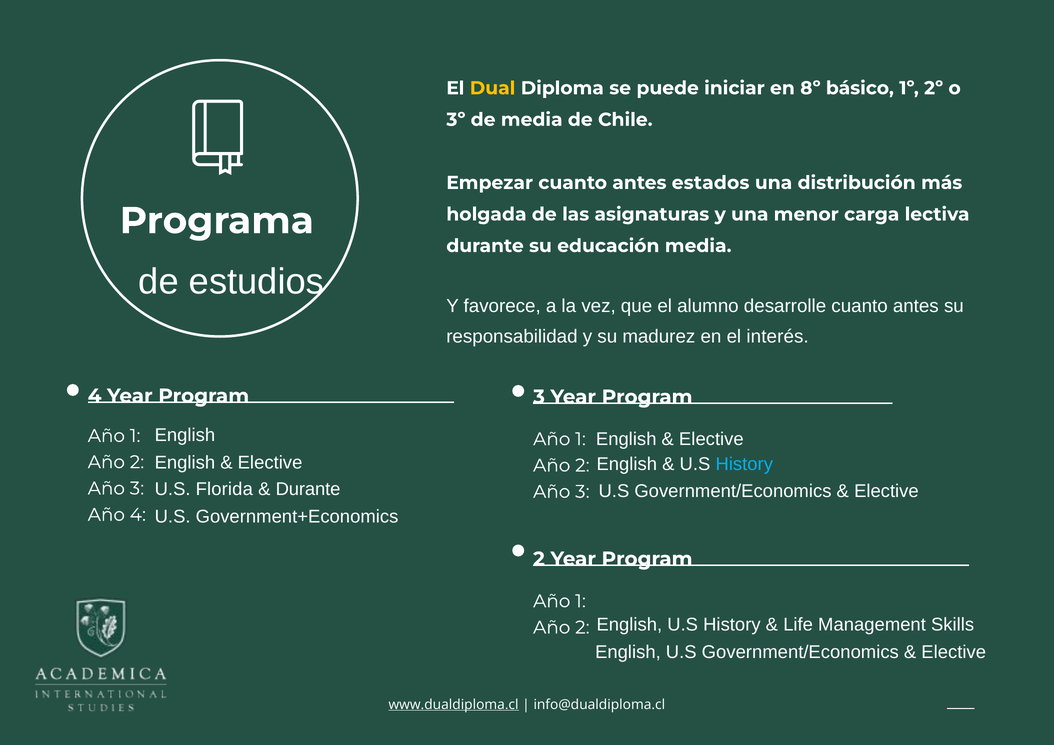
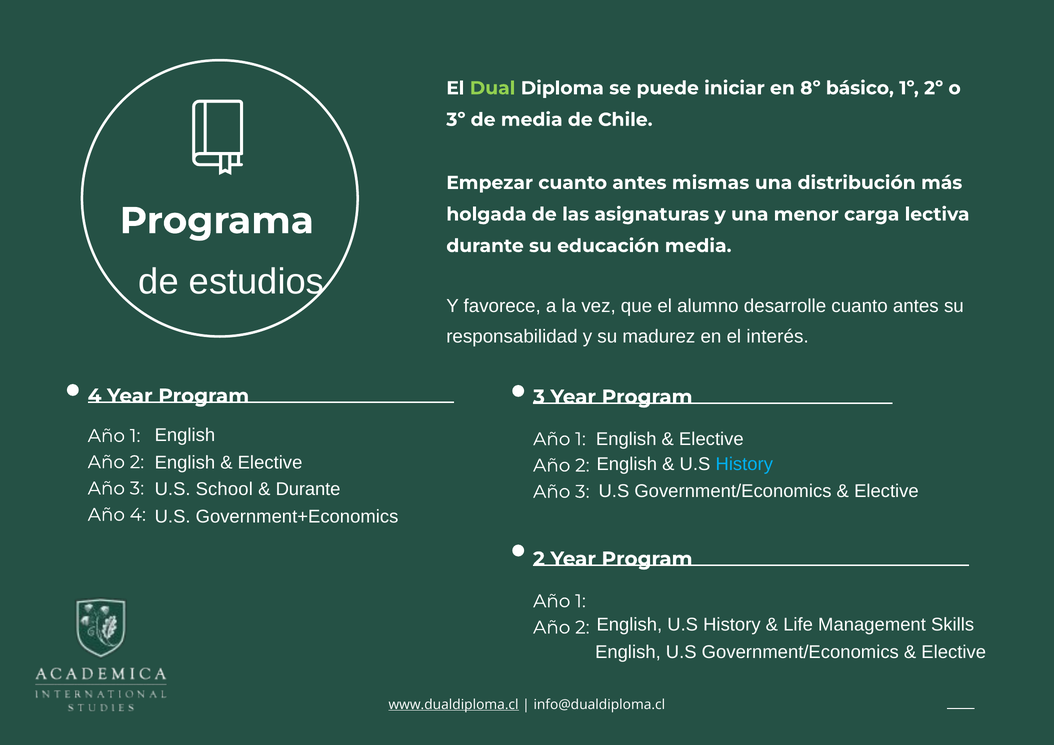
Dual colour: yellow -> light green (493, 88)
estados: estados -> mismas (711, 183)
Florida: Florida -> School (224, 489)
